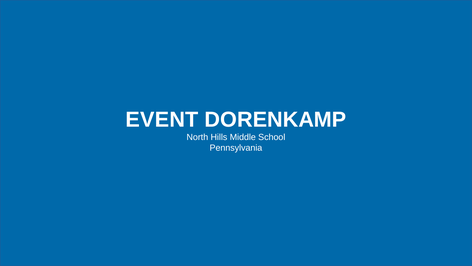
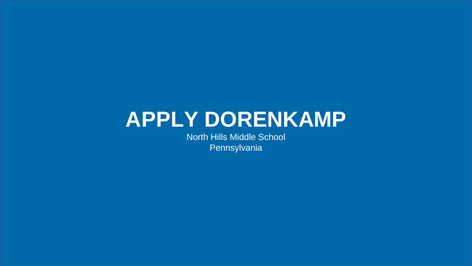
EVENT: EVENT -> APPLY (162, 119)
